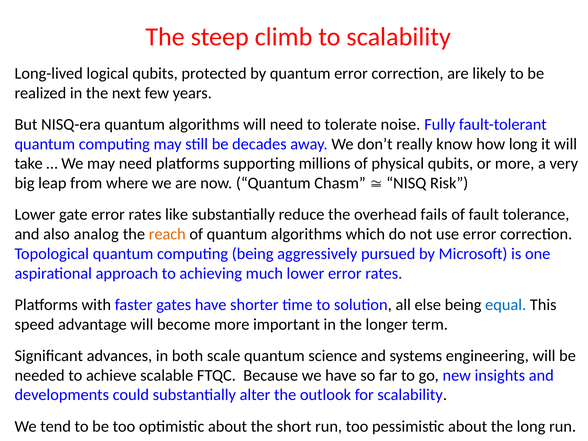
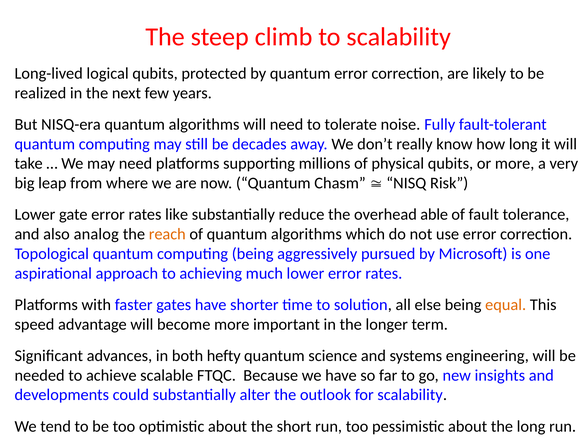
fails: fails -> able (434, 215)
equal colour: blue -> orange (506, 305)
scale: scale -> hefty (224, 356)
